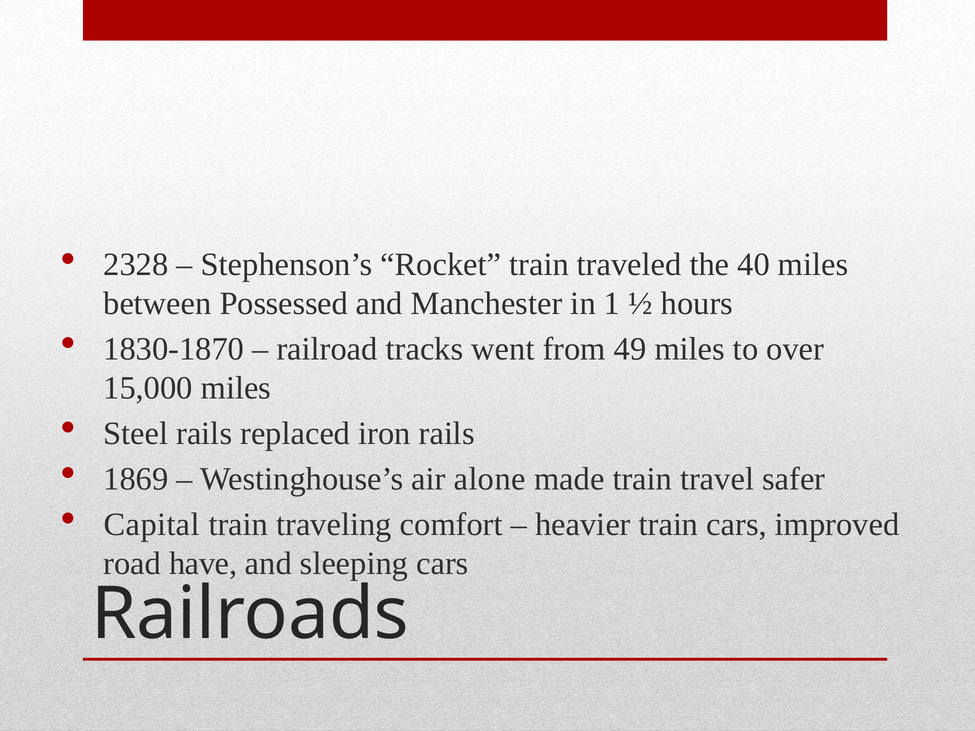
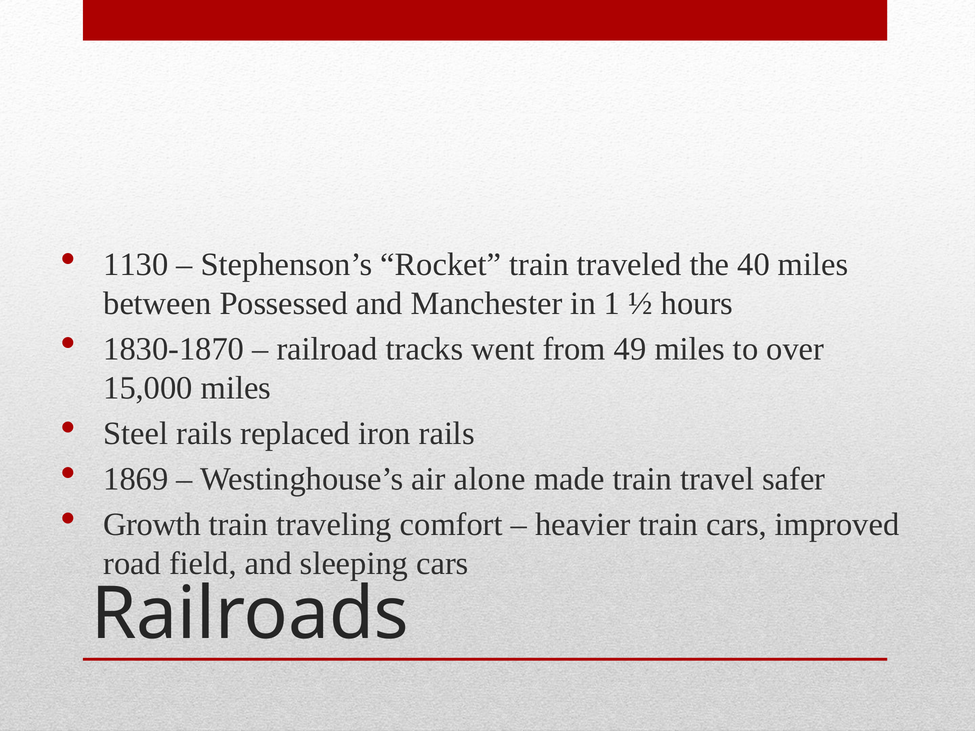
2328: 2328 -> 1130 (136, 265)
Capital: Capital -> Growth (152, 525)
have: have -> field (203, 564)
